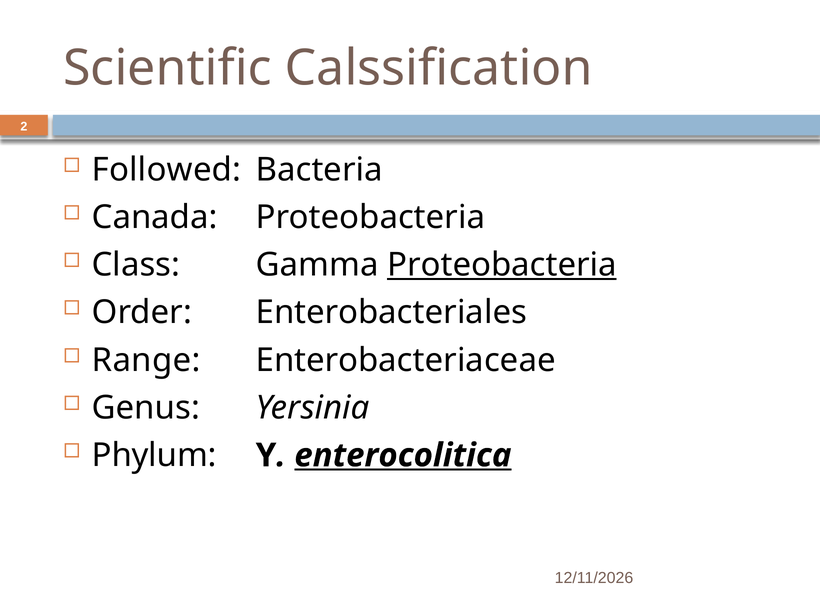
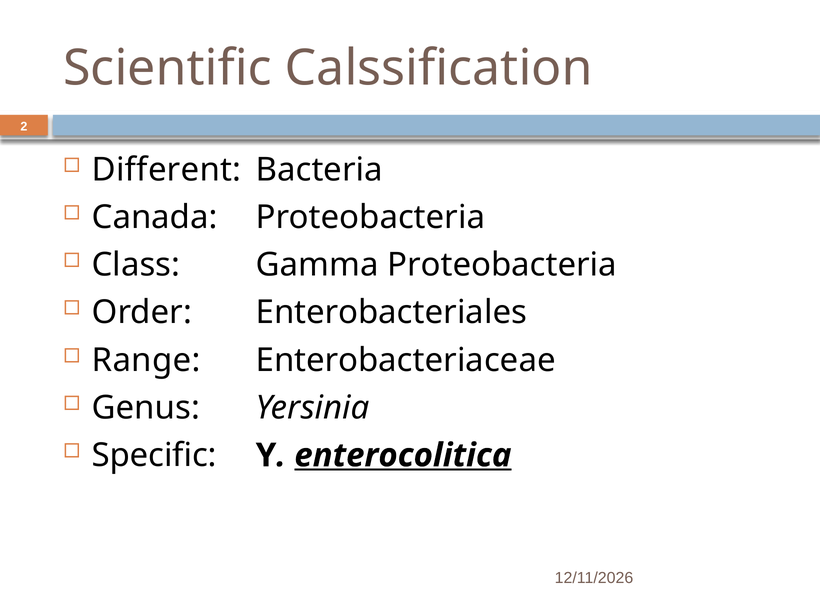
Followed: Followed -> Different (166, 170)
Proteobacteria underline: present -> none (502, 265)
Phylum: Phylum -> Specific (154, 455)
